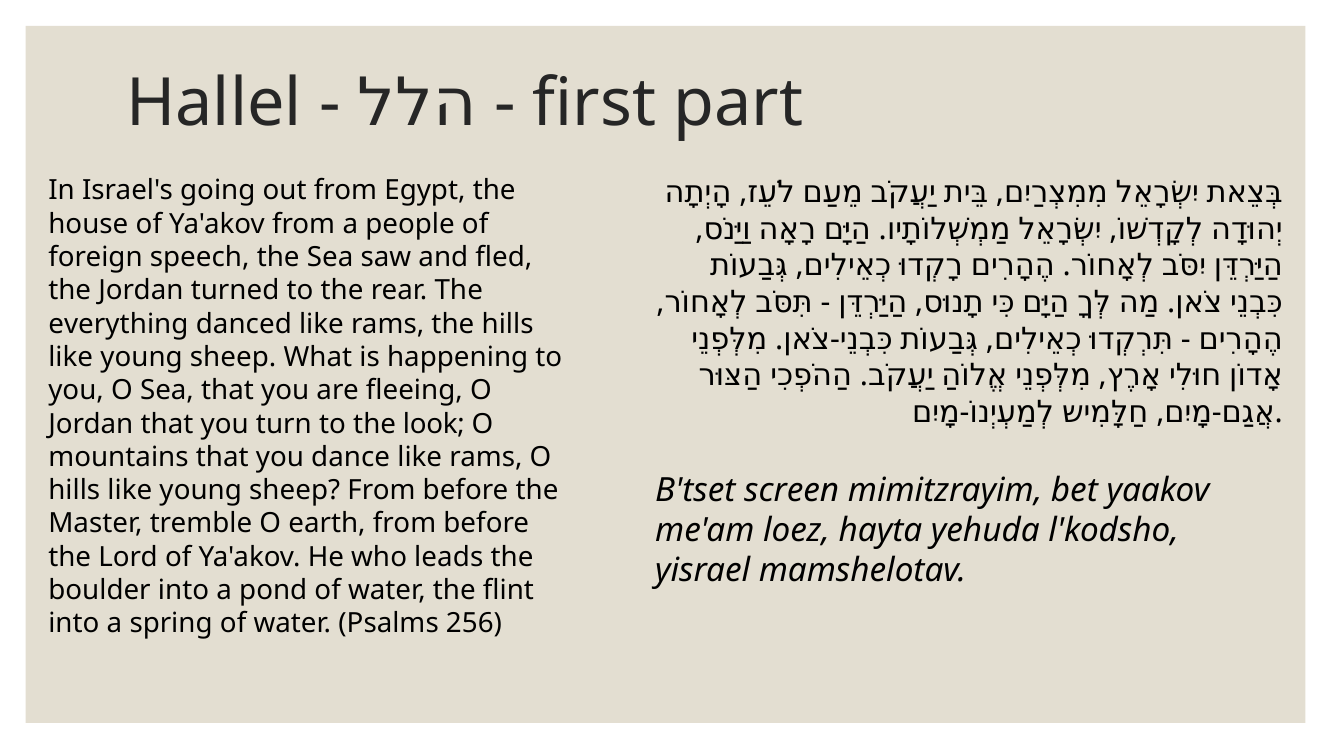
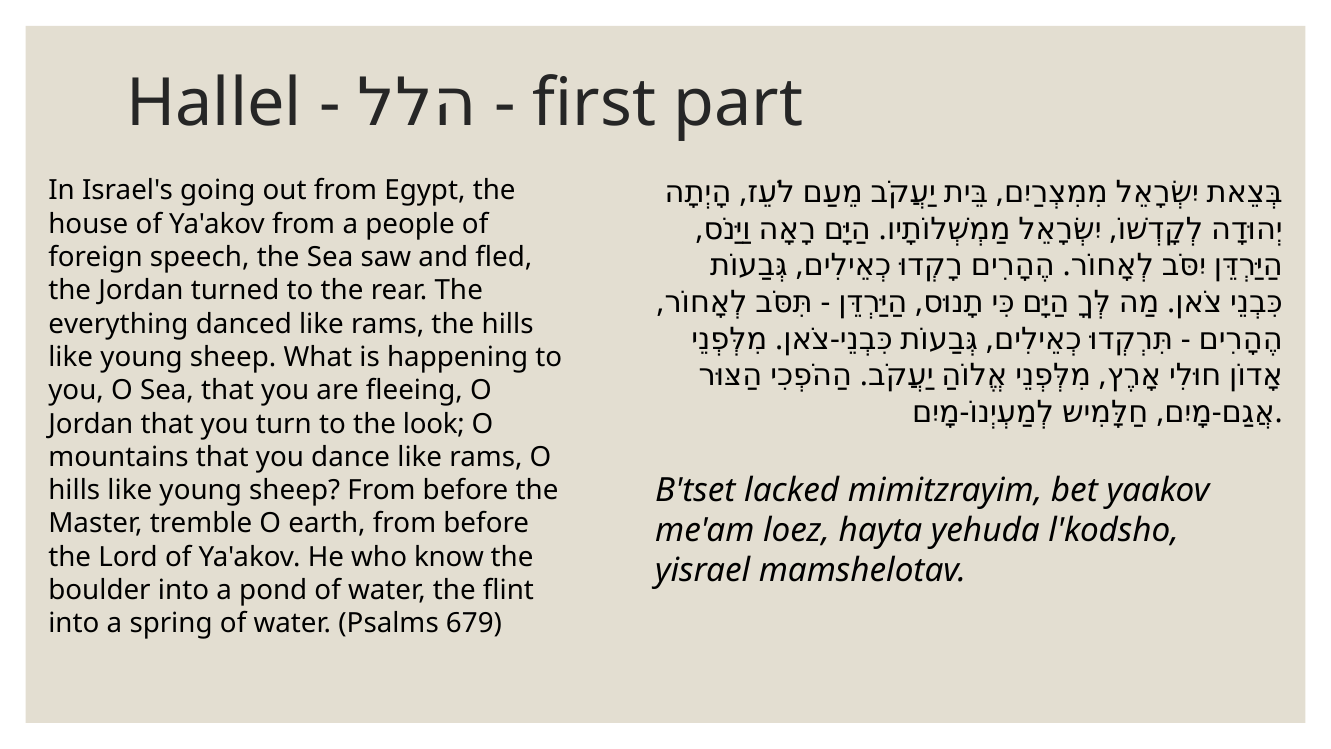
screen: screen -> lacked (792, 490)
leads: leads -> know (449, 557)
256: 256 -> 679 (474, 623)
